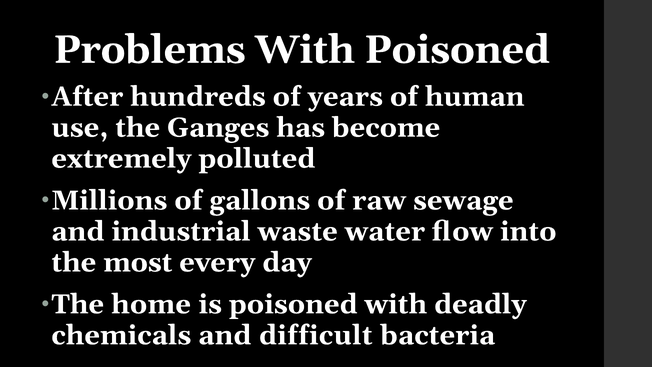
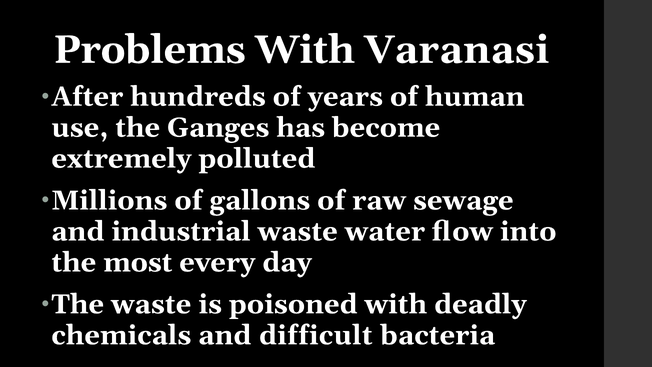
With Poisoned: Poisoned -> Varanasi (457, 50)
The home: home -> waste (151, 304)
